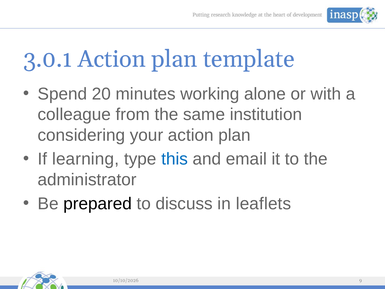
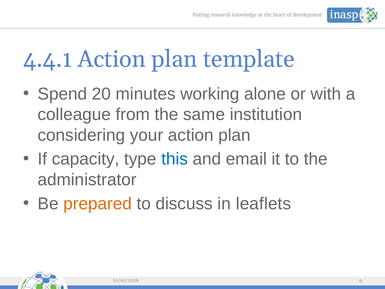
3.0.1: 3.0.1 -> 4.4.1 (48, 59)
learning: learning -> capacity (86, 159)
prepared colour: black -> orange (98, 203)
